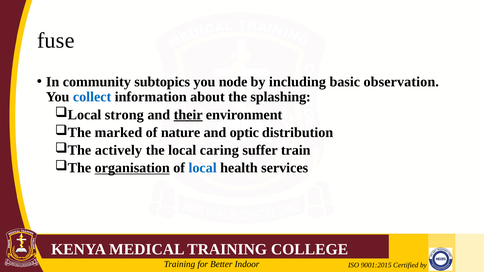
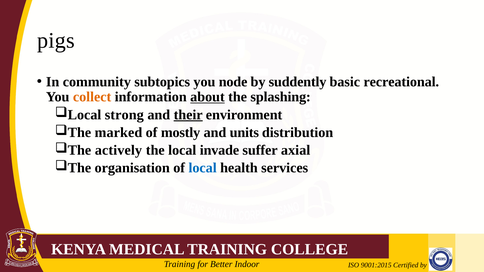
fuse: fuse -> pigs (56, 41)
including: including -> suddently (298, 82)
observation: observation -> recreational (401, 82)
collect colour: blue -> orange (92, 97)
about underline: none -> present (207, 97)
nature: nature -> mostly (181, 133)
optic: optic -> units (244, 133)
caring: caring -> invade (219, 150)
train: train -> axial (296, 150)
organisation underline: present -> none (132, 168)
